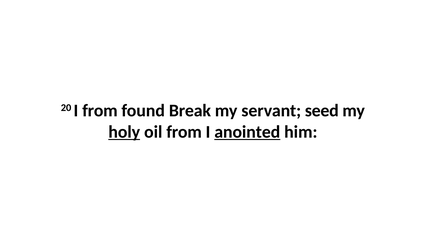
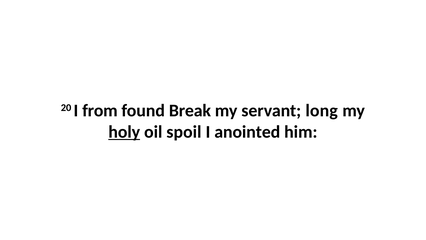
seed: seed -> long (322, 110)
oil from: from -> spoil (184, 132)
anointed underline: present -> none (247, 132)
